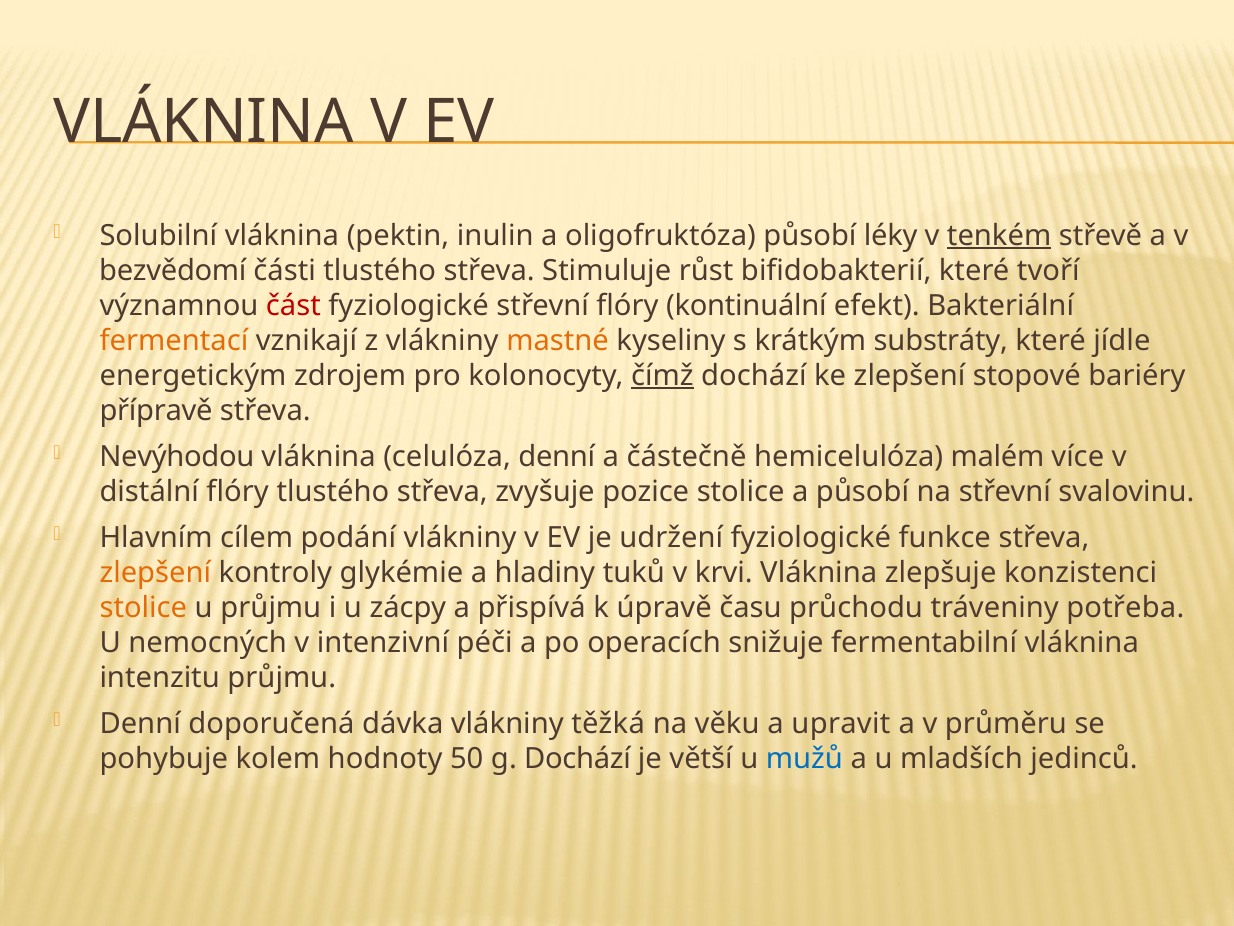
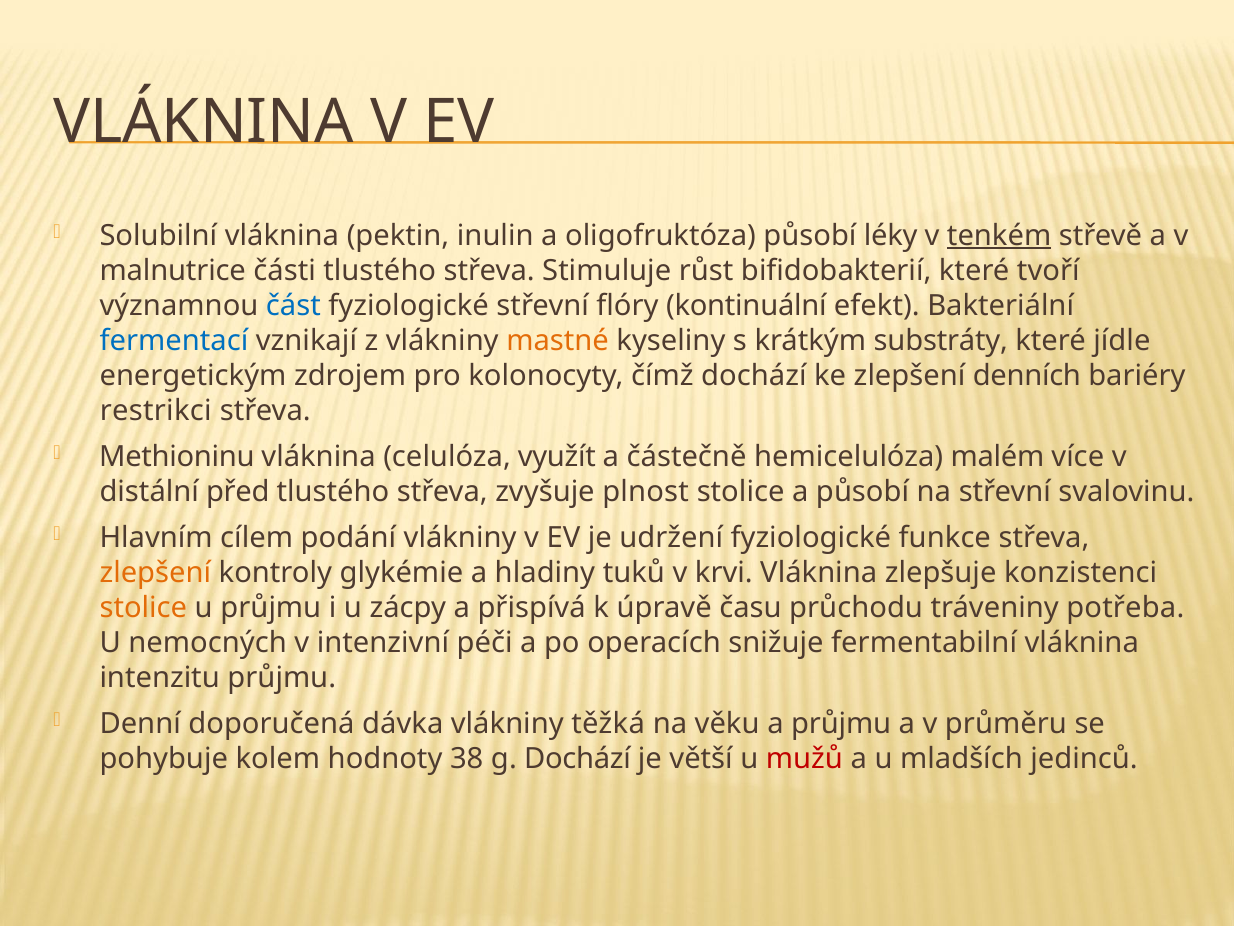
bezvědomí: bezvědomí -> malnutrice (173, 270)
část colour: red -> blue (293, 305)
fermentací colour: orange -> blue (174, 340)
čímž underline: present -> none (662, 375)
stopové: stopové -> denních (1027, 375)
přípravě: přípravě -> restrikci (156, 410)
Nevýhodou: Nevýhodou -> Methioninu (177, 456)
celulóza denní: denní -> využít (557, 456)
distální flóry: flóry -> před (238, 491)
pozice: pozice -> plnost (646, 491)
a upravit: upravit -> průjmu (841, 723)
50: 50 -> 38 (467, 758)
mužů colour: blue -> red (804, 758)
